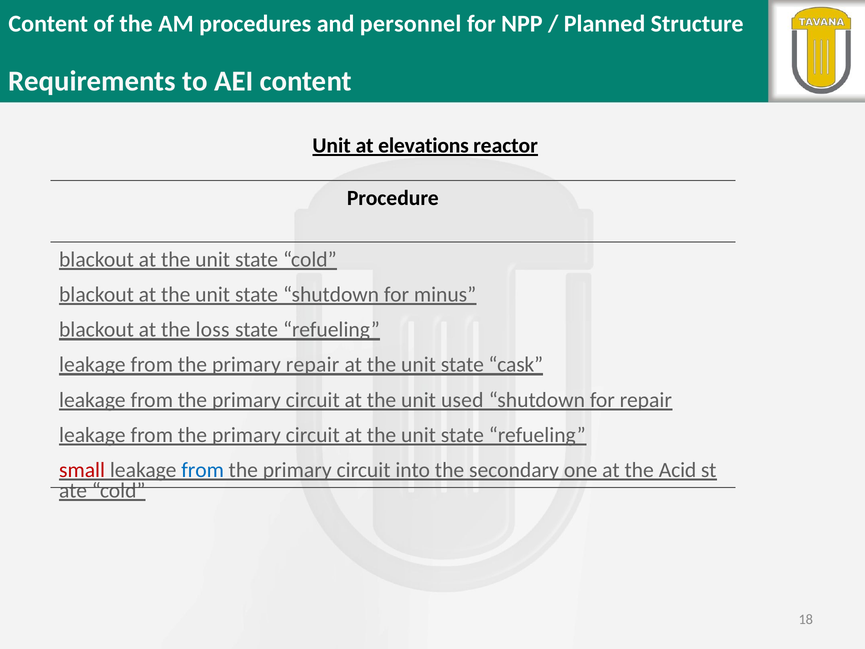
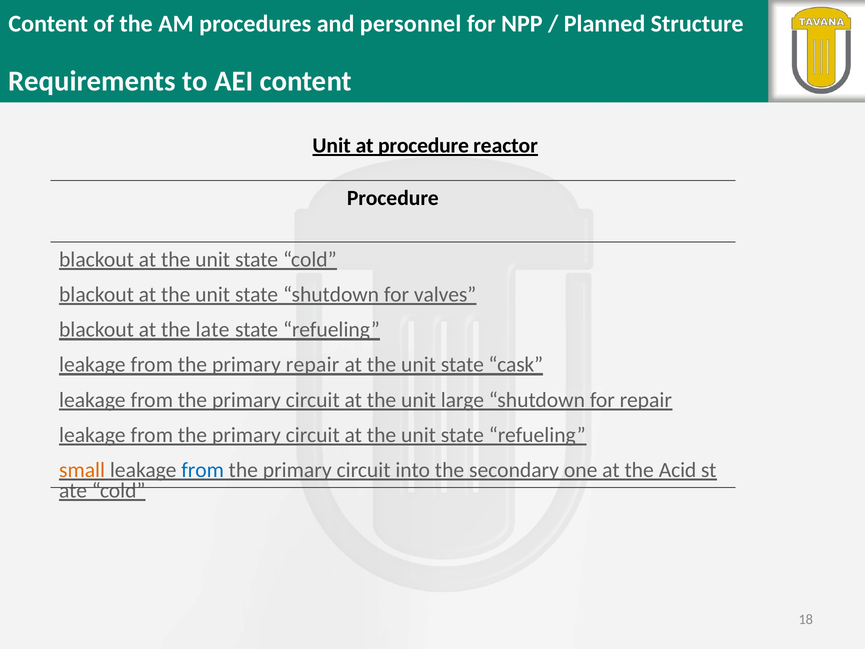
at elevations: elevations -> procedure (424, 146)
minus: minus -> valves (445, 295)
loss: loss -> late (213, 330)
used: used -> large (462, 400)
small colour: red -> orange (82, 470)
